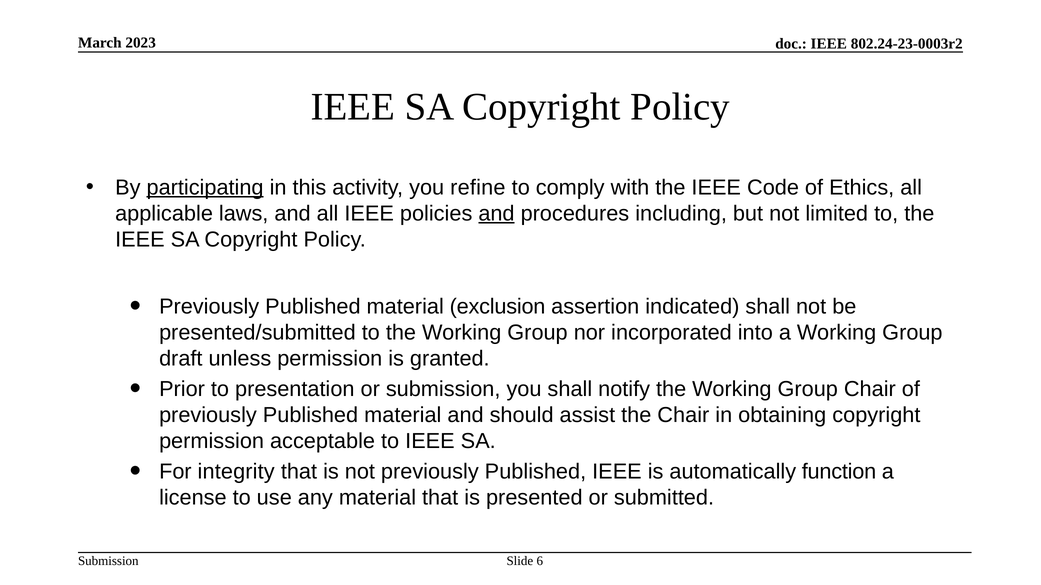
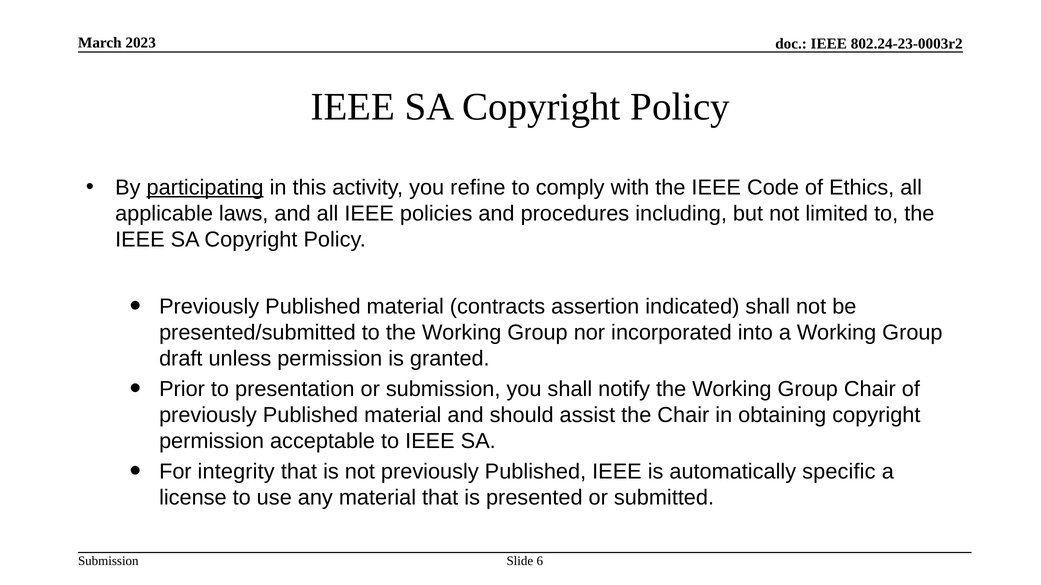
and underline: present -> none (496, 214)
exclusion: exclusion -> contracts (497, 307)
function: function -> specific (839, 472)
